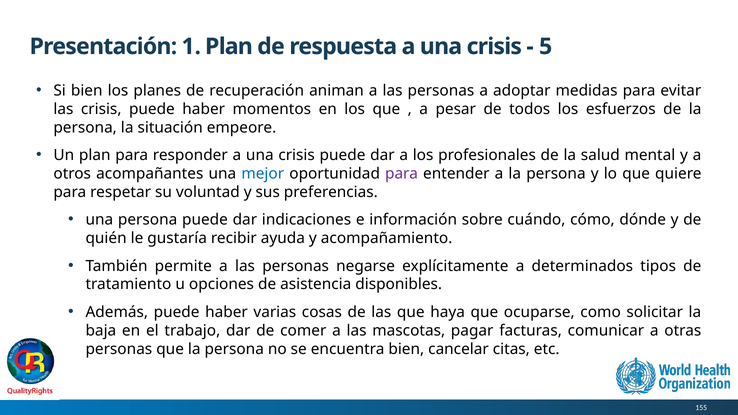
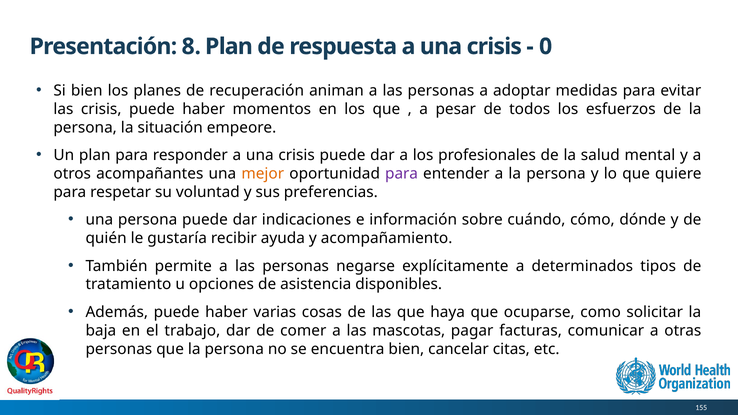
1: 1 -> 8 (191, 47)
5: 5 -> 0 (546, 47)
mejor colour: blue -> orange (263, 174)
